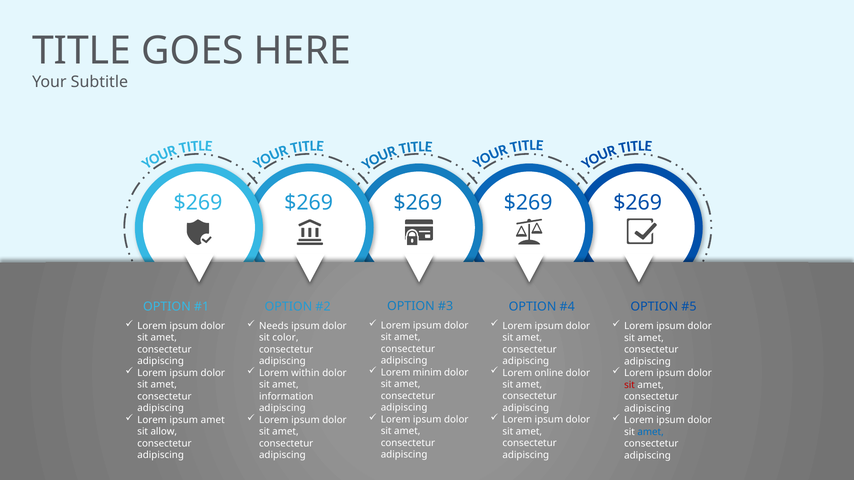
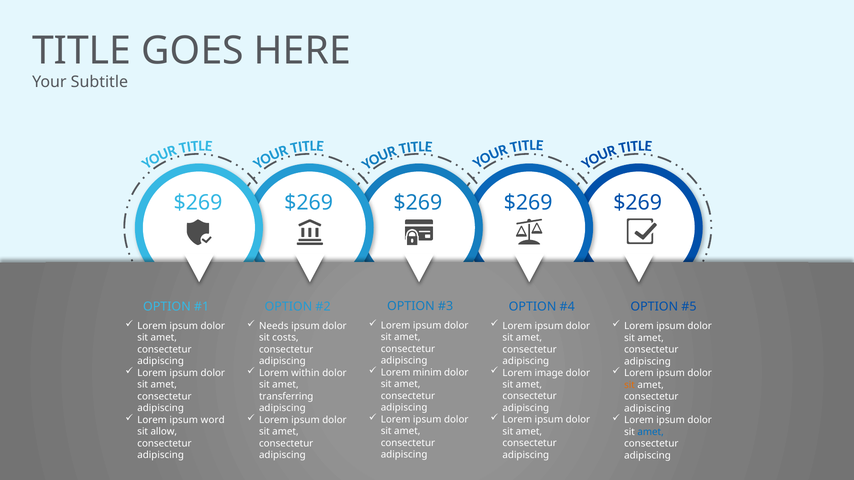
color: color -> costs (285, 338)
online: online -> image (549, 373)
sit colour: red -> orange (630, 385)
information: information -> transferring (286, 397)
ipsum amet: amet -> word (213, 420)
